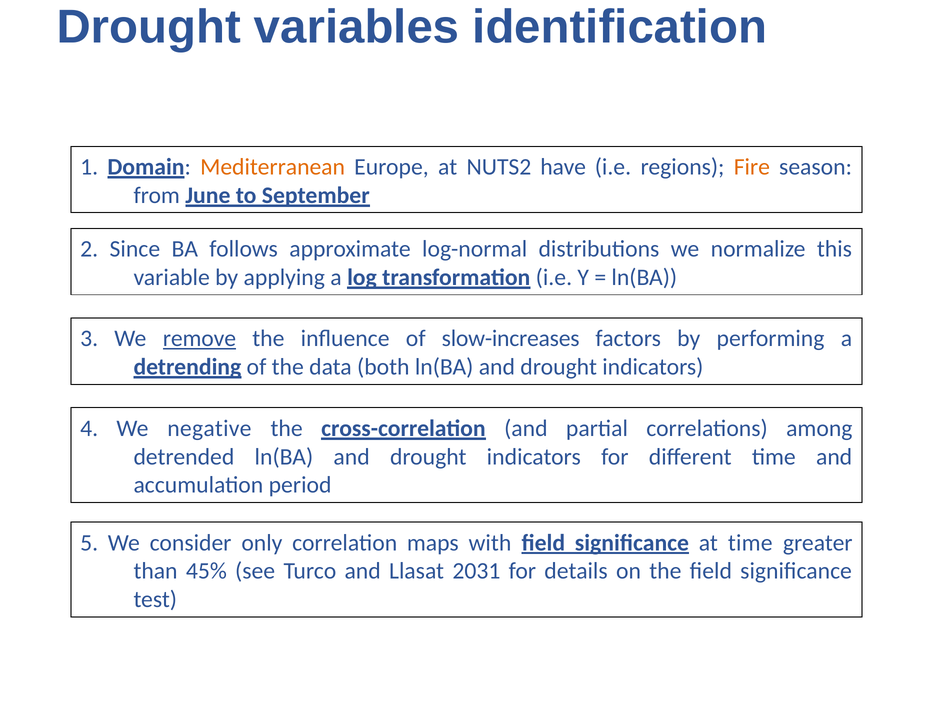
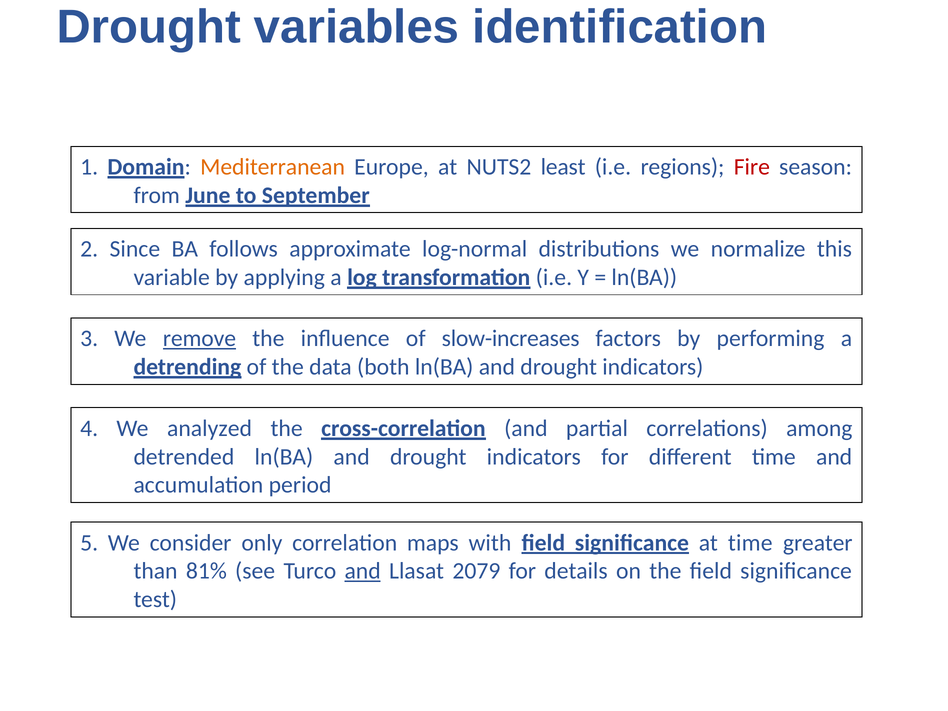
have: have -> least (563, 167)
Fire colour: orange -> red (752, 167)
negative: negative -> analyzed (210, 428)
45%: 45% -> 81% (206, 571)
and underline: none -> present (363, 571)
2031: 2031 -> 2079 (476, 571)
